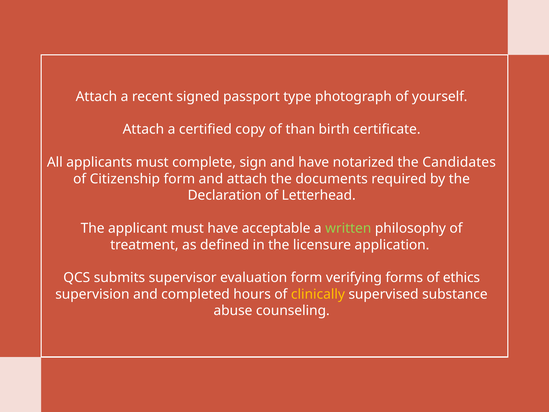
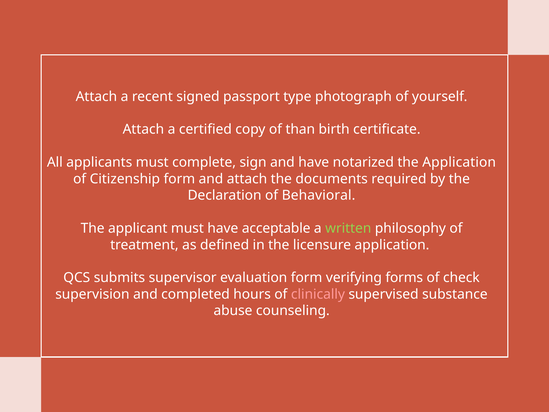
the Candidates: Candidates -> Application (459, 162)
Letterhead: Letterhead -> Behavioral (319, 195)
ethics: ethics -> check (461, 278)
clinically colour: yellow -> pink (318, 294)
